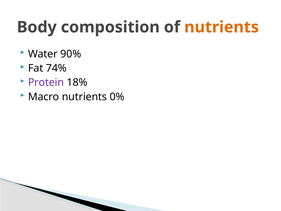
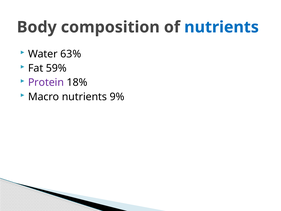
nutrients colour: orange -> blue (222, 27)
90%: 90% -> 63% (71, 54)
74%: 74% -> 59% (56, 68)
0%: 0% -> 9% (117, 97)
